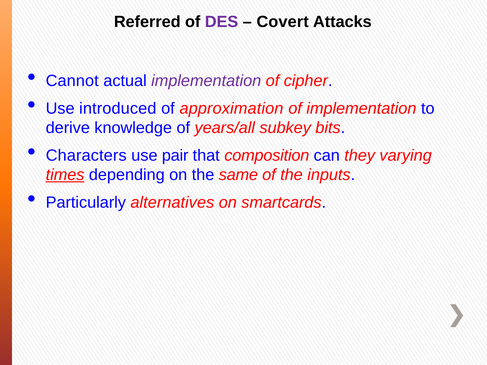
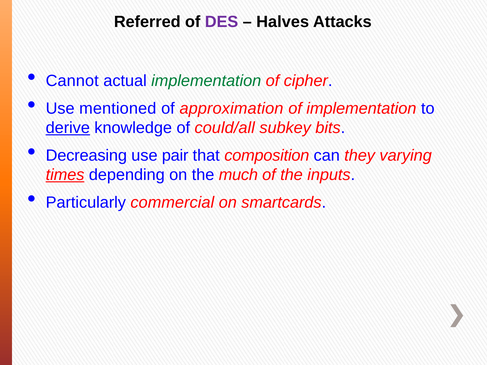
Covert: Covert -> Halves (283, 22)
implementation colour: purple -> green (206, 81)
introduced: introduced -> mentioned (118, 108)
derive underline: none -> present (68, 128)
years/all: years/all -> could/all (225, 128)
Characters: Characters -> Decreasing (86, 156)
same: same -> much (238, 175)
alternatives: alternatives -> commercial (172, 203)
